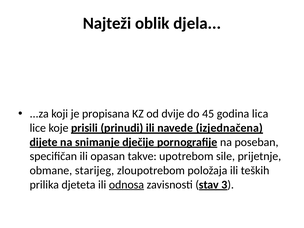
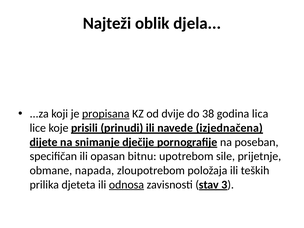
propisana underline: none -> present (106, 114)
45: 45 -> 38 (208, 114)
takve: takve -> bitnu (142, 156)
starijeg: starijeg -> napada (95, 170)
